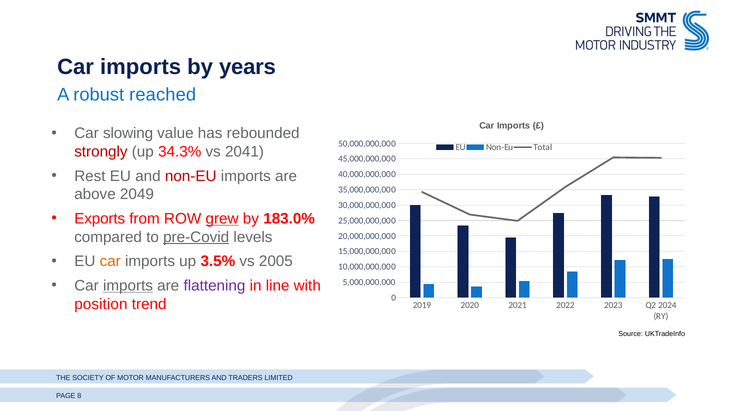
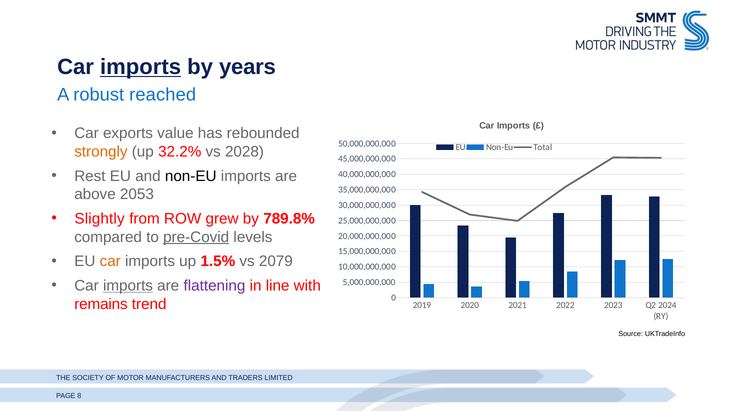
imports underline: none -> present (141, 67)
slowing: slowing -> exports (128, 134)
strongly colour: red -> orange (101, 152)
34.3%: 34.3% -> 32.2% (180, 152)
2041: 2041 -> 2028 (244, 152)
non-EU colour: red -> black (191, 176)
2049: 2049 -> 2053 (137, 194)
Exports: Exports -> Slightly (100, 219)
grew underline: present -> none (222, 219)
183.0%: 183.0% -> 789.8% (289, 219)
3.5%: 3.5% -> 1.5% (218, 261)
2005: 2005 -> 2079 (276, 261)
position: position -> remains (101, 304)
